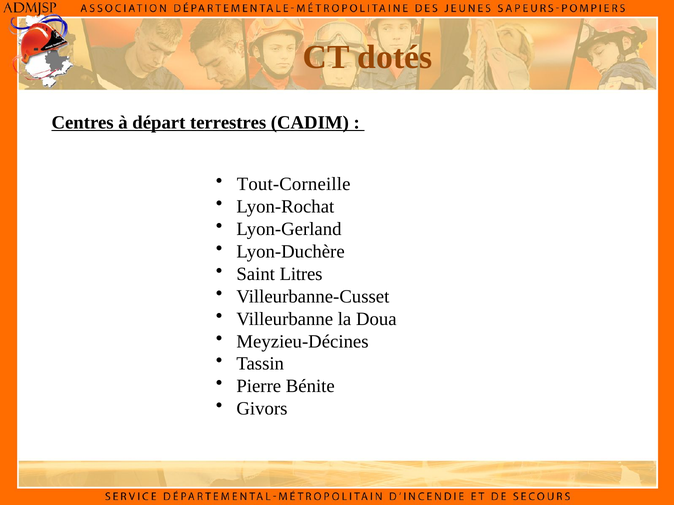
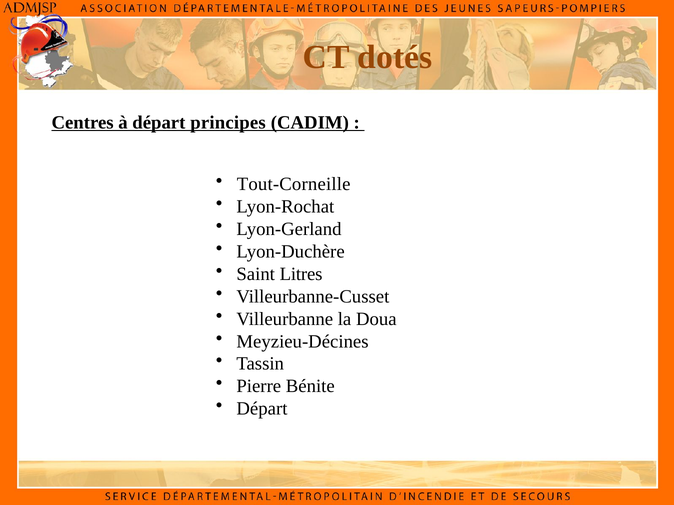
terrestres: terrestres -> principes (228, 123)
Givors: Givors -> Départ (262, 409)
